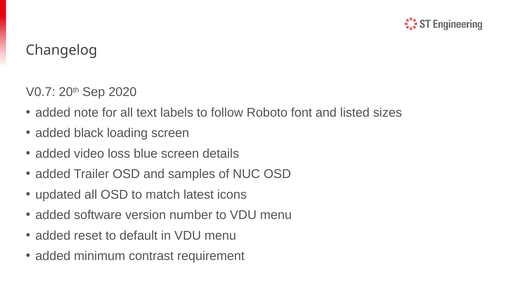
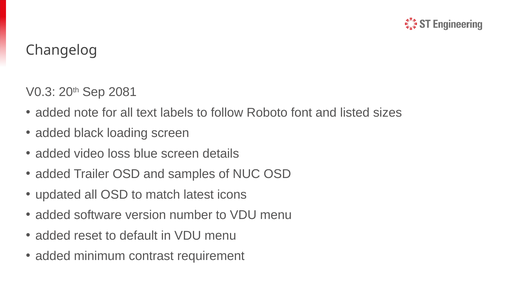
V0.7: V0.7 -> V0.3 (41, 92)
2020: 2020 -> 2081 (123, 92)
